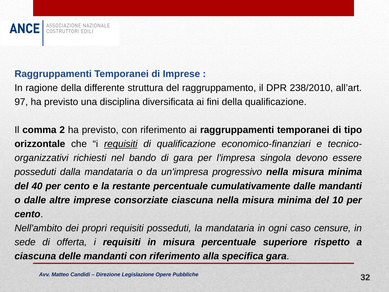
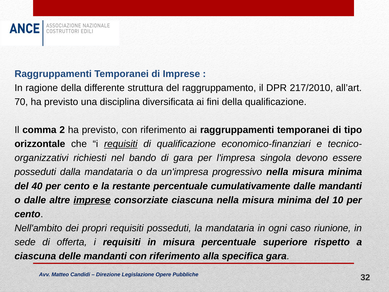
238/2010: 238/2010 -> 217/2010 (311, 88)
97: 97 -> 70 (21, 102)
imprese underline: none -> present (92, 200)
censure: censure -> riunione (333, 228)
